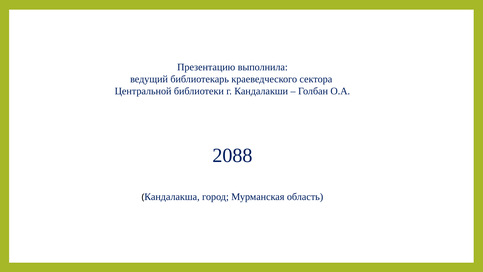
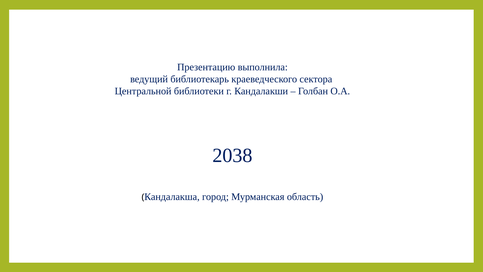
2088: 2088 -> 2038 (232, 156)
